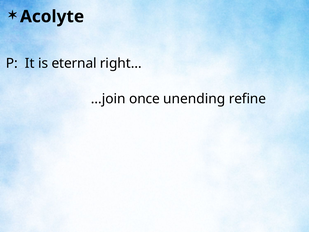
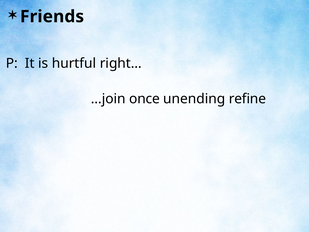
Acolyte: Acolyte -> Friends (52, 17)
eternal: eternal -> hurtful (74, 63)
